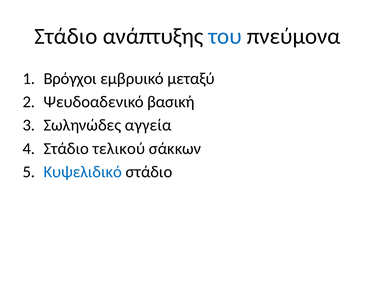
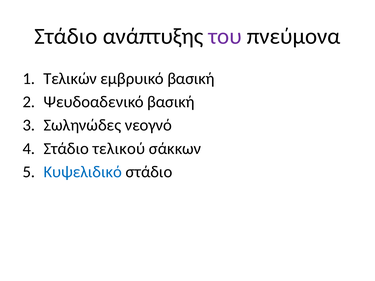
του colour: blue -> purple (225, 36)
Βρόγχοι: Βρόγχοι -> Τελικών (70, 79)
εμβρυικό μεταξύ: μεταξύ -> βασική (191, 79)
αγγεία: αγγεία -> νεογνό (148, 125)
